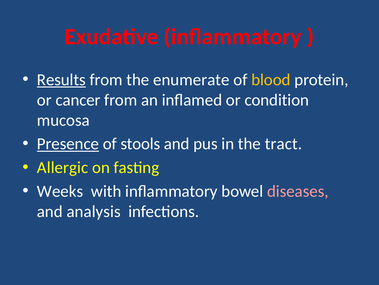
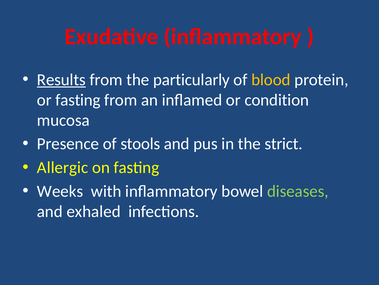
enumerate: enumerate -> particularly (191, 80)
or cancer: cancer -> fasting (78, 100)
Presence underline: present -> none (68, 144)
tract: tract -> strict (284, 144)
diseases colour: pink -> light green (298, 191)
analysis: analysis -> exhaled (94, 211)
